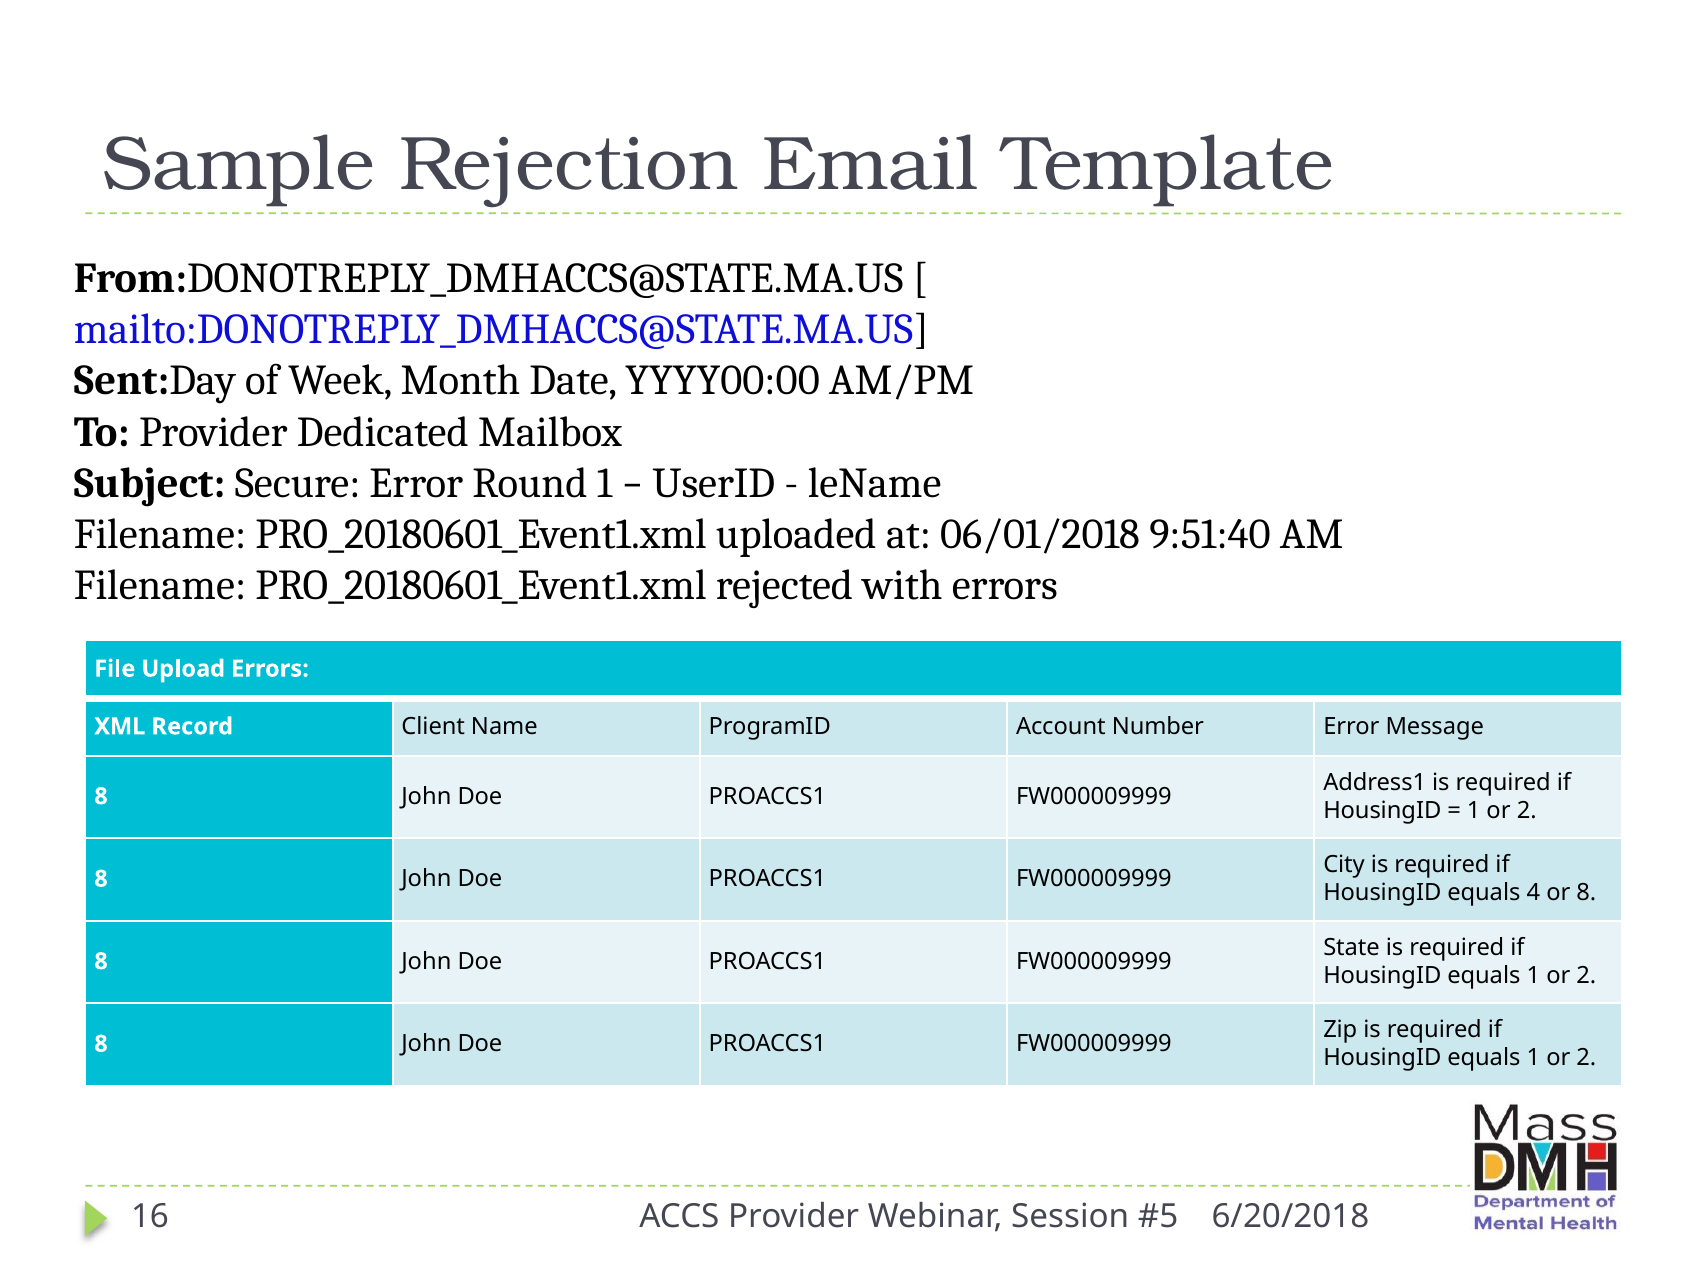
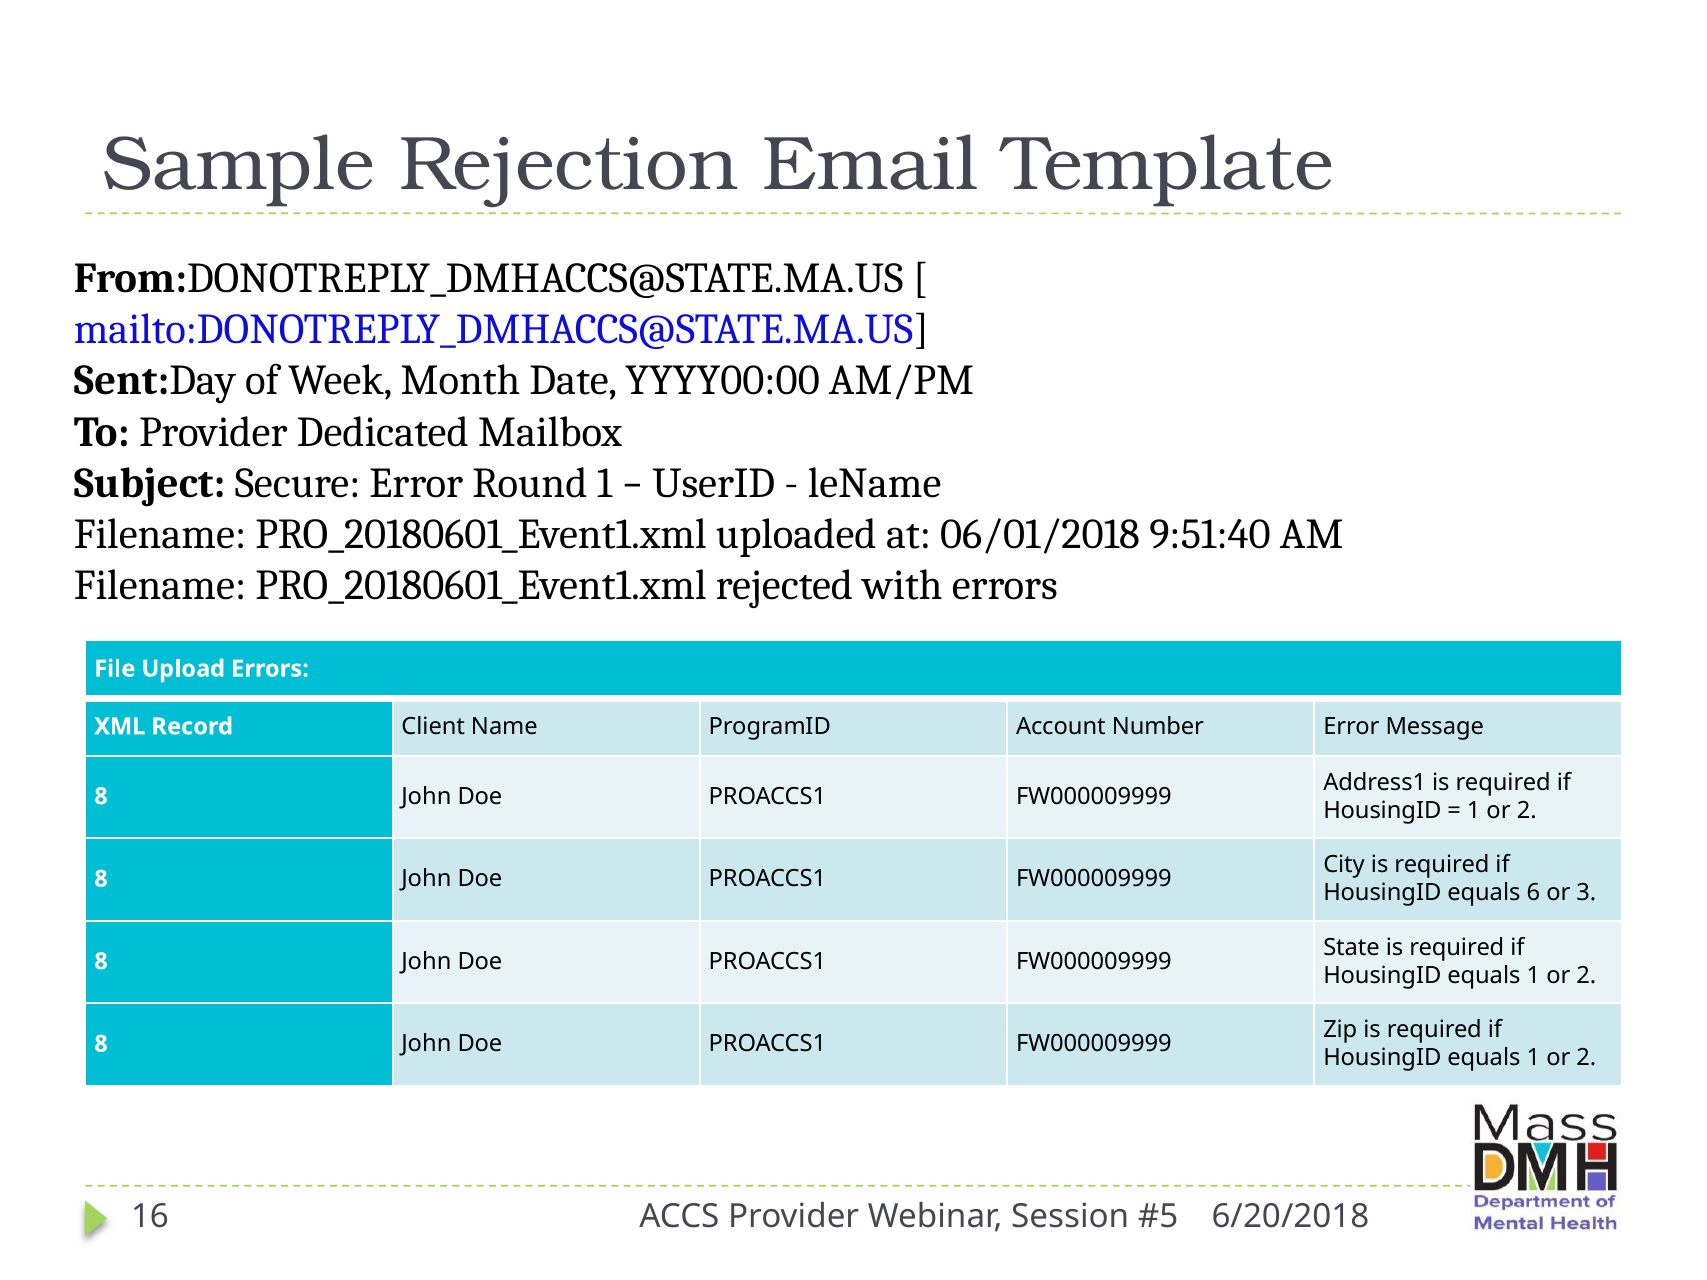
4: 4 -> 6 (1533, 893)
or 8: 8 -> 3 (1586, 893)
